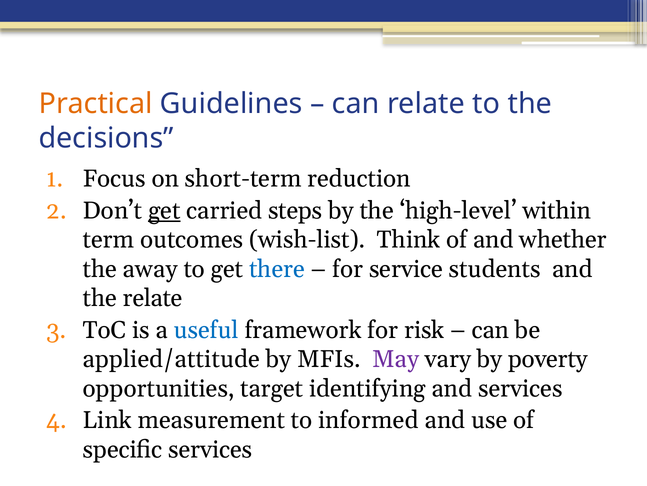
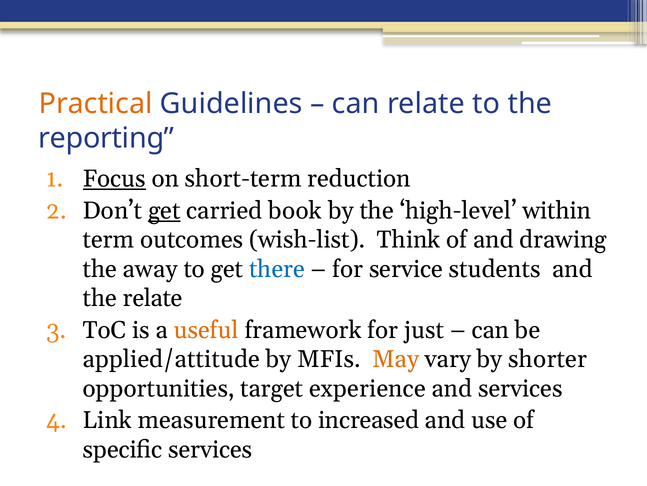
decisions: decisions -> reporting (106, 138)
Focus underline: none -> present (114, 179)
steps: steps -> book (295, 210)
whether: whether -> drawing (563, 240)
useful colour: blue -> orange (206, 330)
risk: risk -> just (424, 330)
May colour: purple -> orange (396, 359)
poverty: poverty -> shorter (548, 359)
identifying: identifying -> experience (367, 388)
informed: informed -> increased (369, 420)
